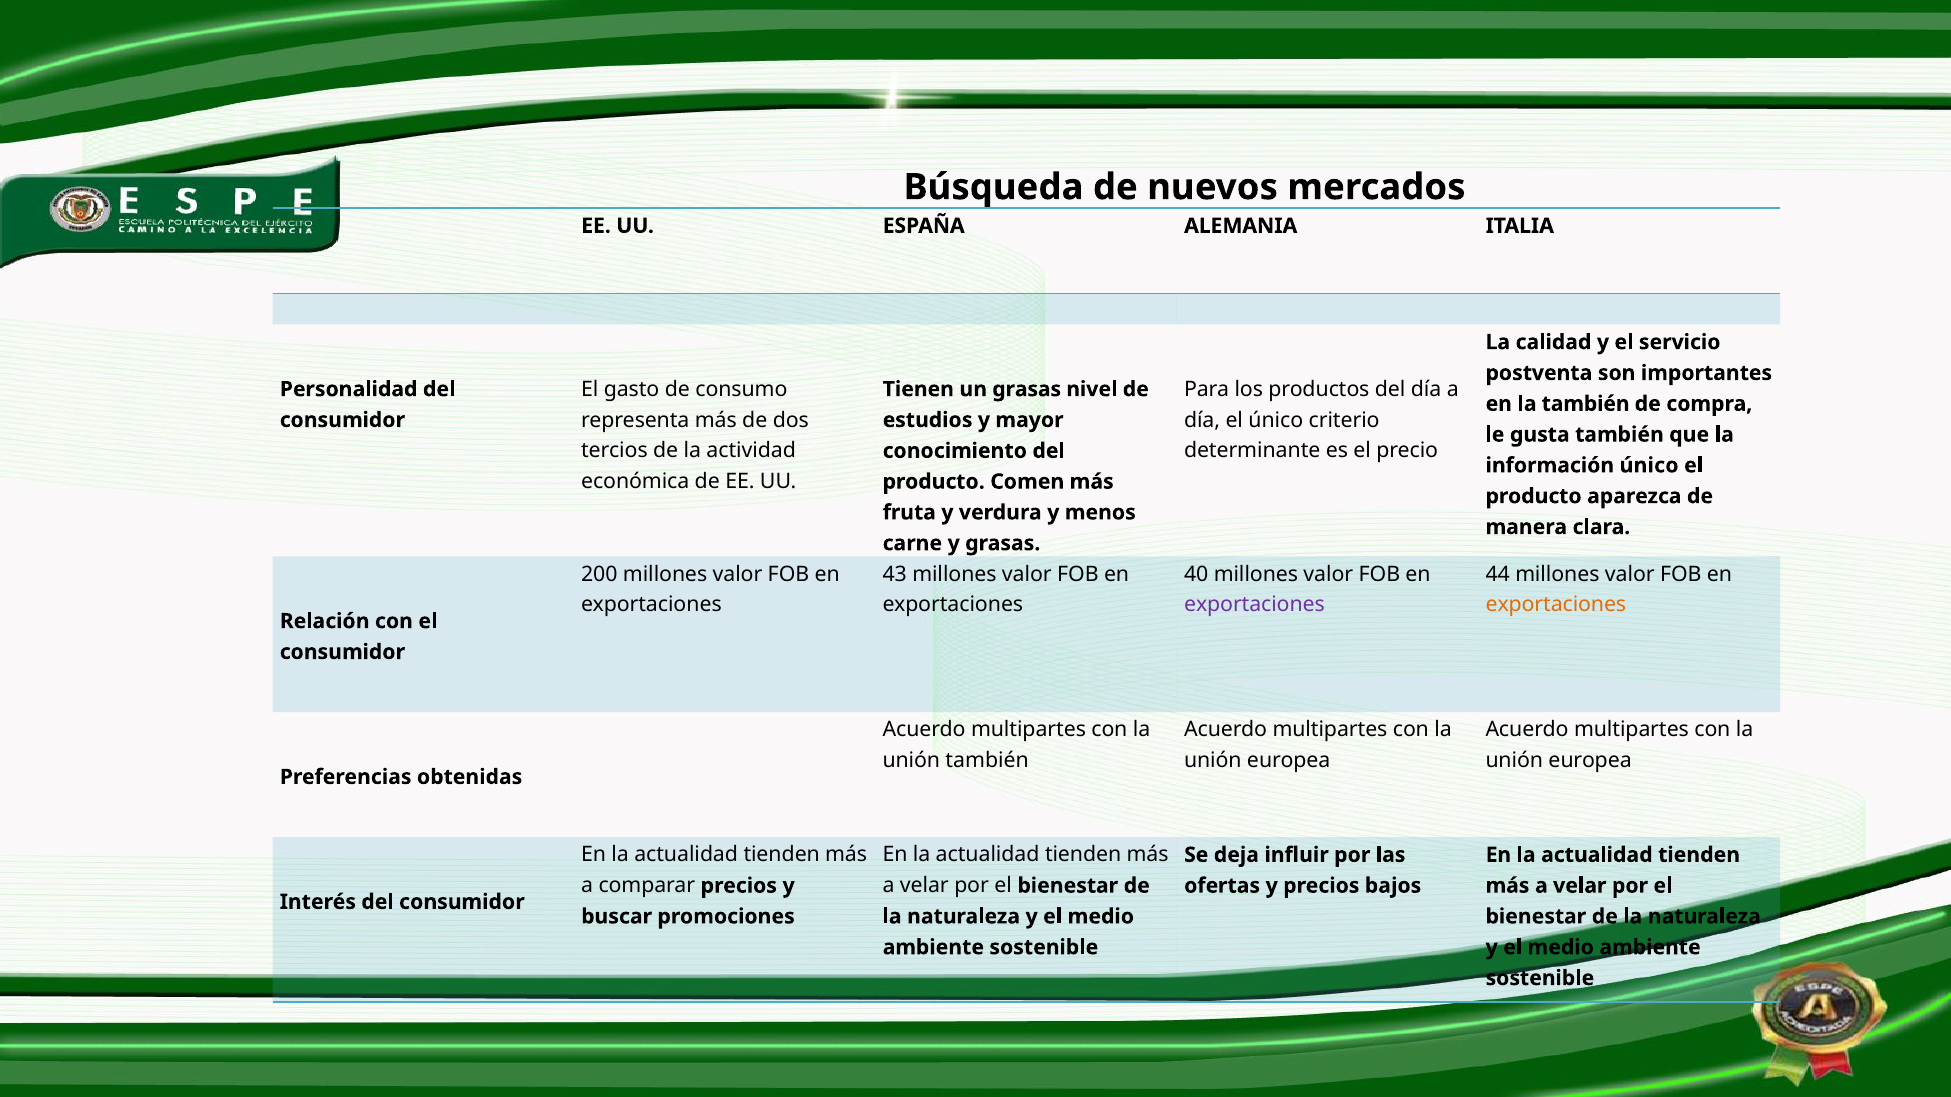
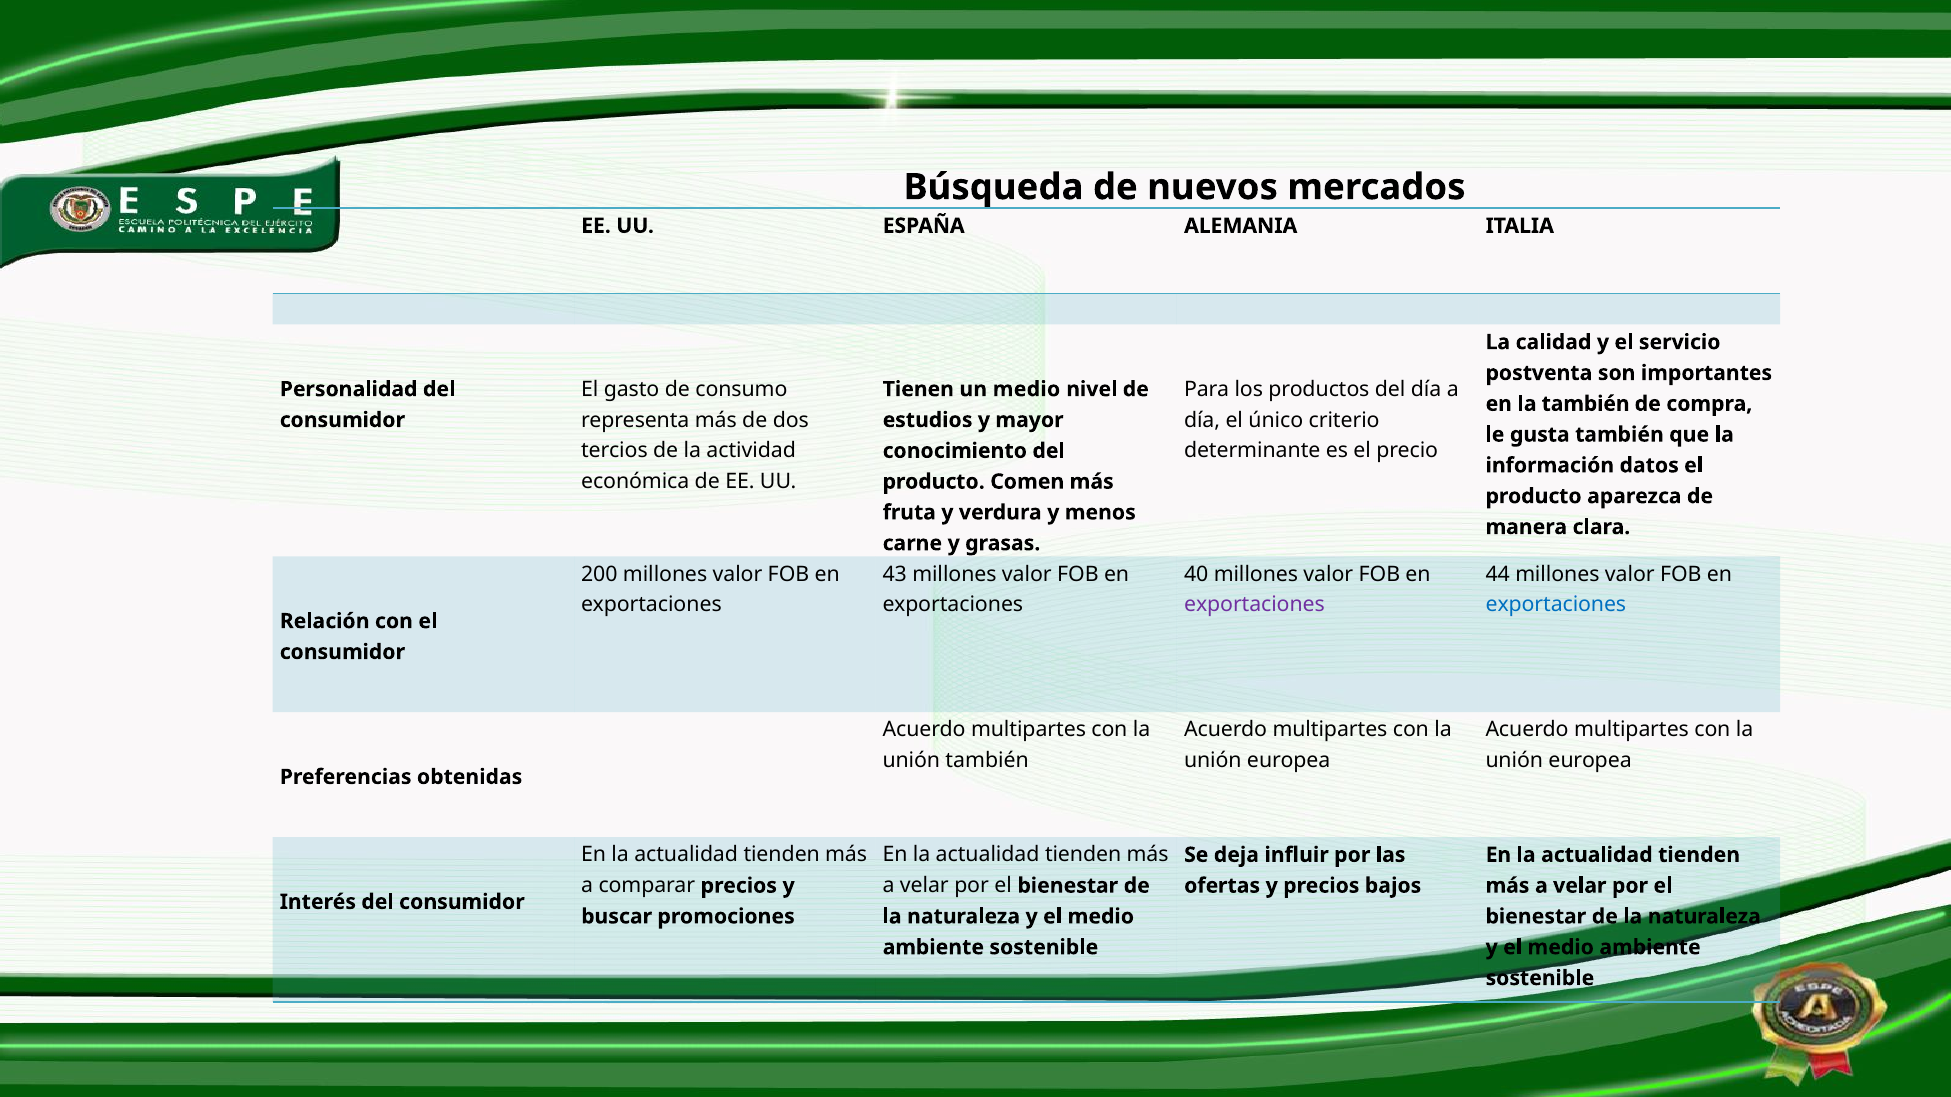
un grasas: grasas -> medio (1026, 389)
información único: único -> datos (1649, 466)
exportaciones colour: orange -> blue (1556, 605)
